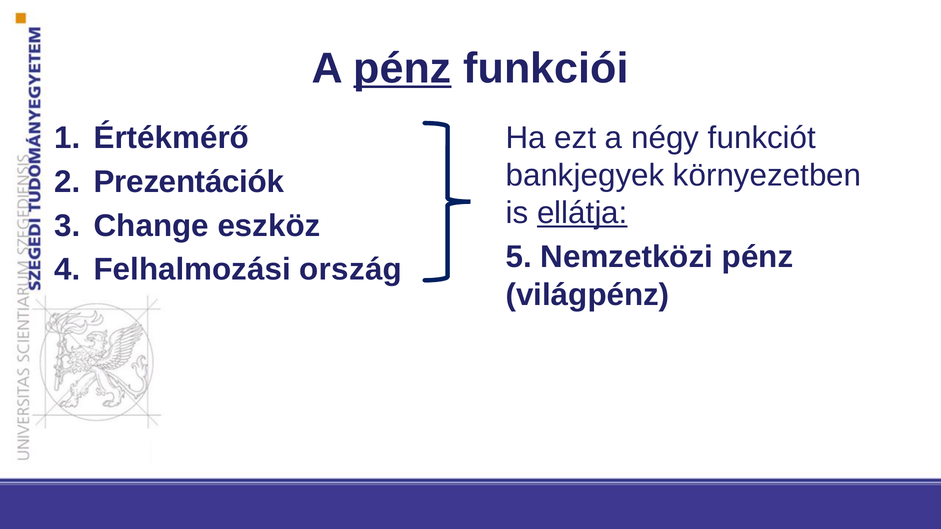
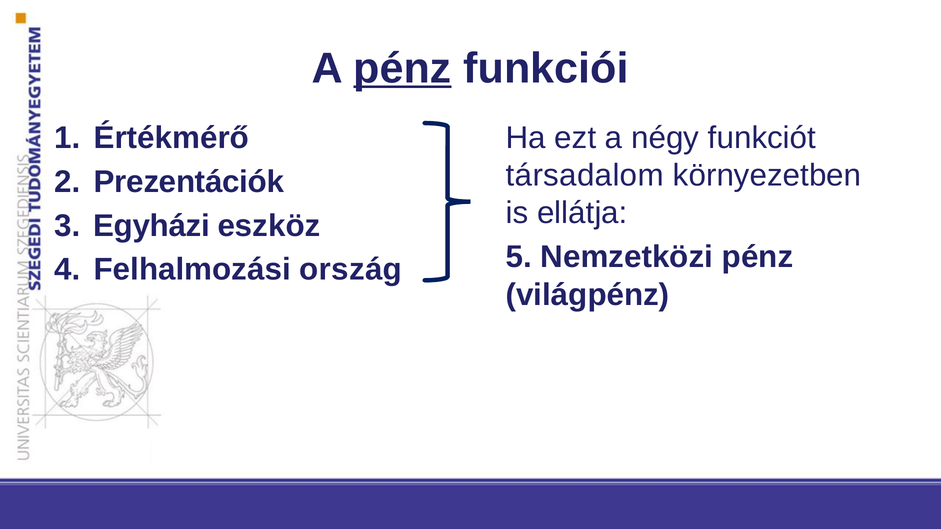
bankjegyek: bankjegyek -> társadalom (585, 176)
ellátja underline: present -> none (582, 213)
Change: Change -> Egyházi (151, 226)
